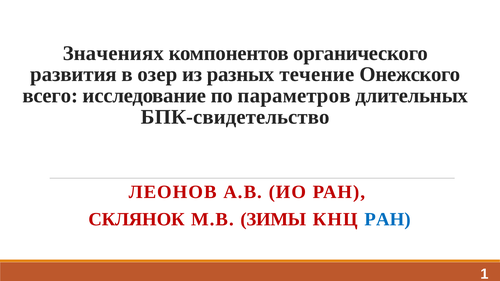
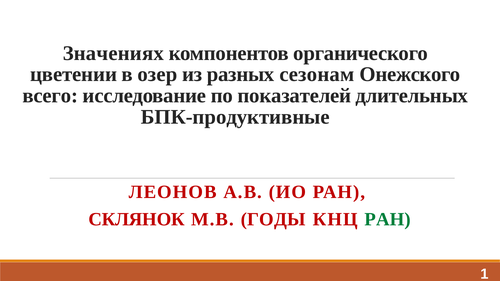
развития: развития -> цветении (74, 75)
течение: течение -> сезонам (317, 75)
параметров: параметров -> показателей (294, 96)
БПК-свидетельство: БПК-свидетельство -> БПК-продуктивные (235, 117)
ЗИМЫ: ЗИМЫ -> ГОДЫ (273, 220)
РАН colour: blue -> green (388, 220)
